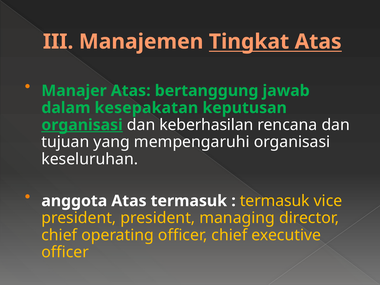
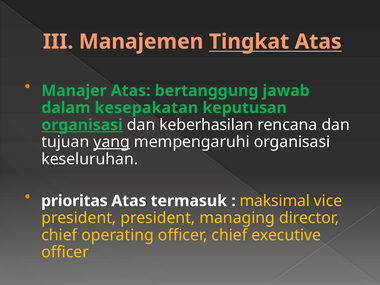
yang underline: none -> present (112, 142)
anggota: anggota -> prioritas (74, 201)
termasuk: termasuk -> maksimal (275, 201)
